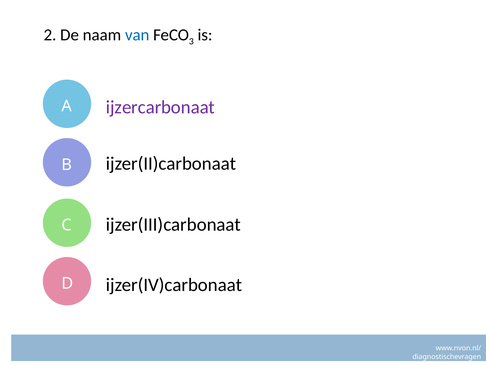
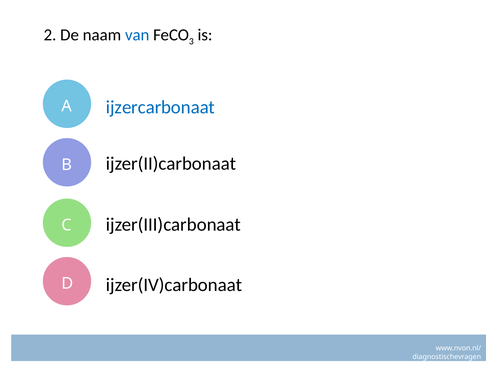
ijzercarbonaat colour: purple -> blue (160, 107)
